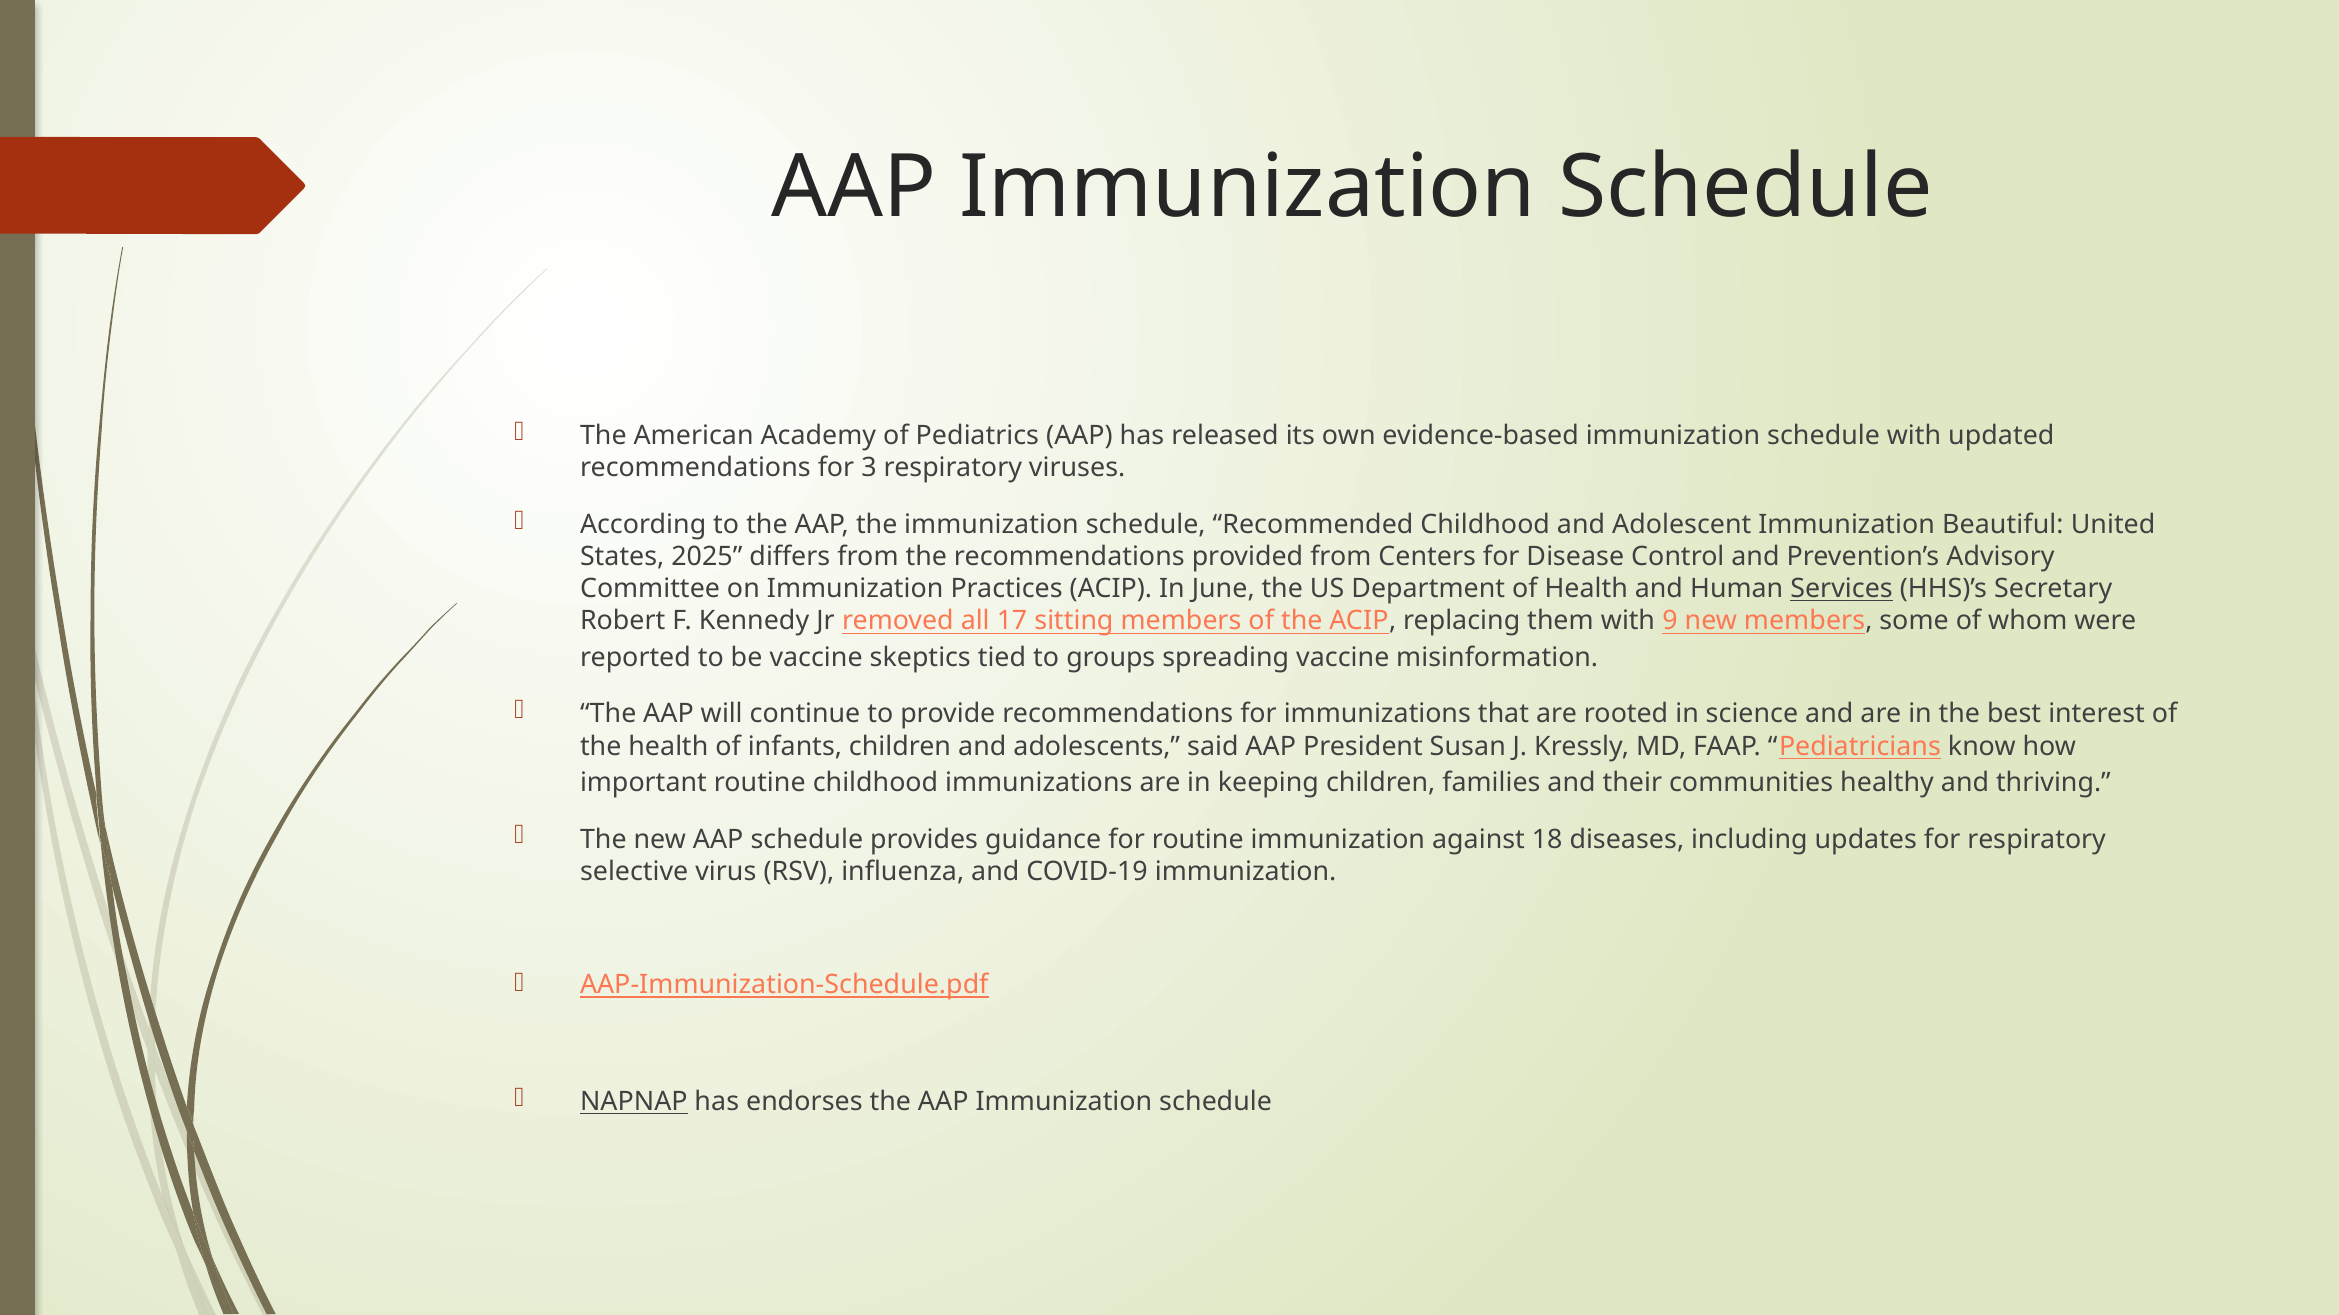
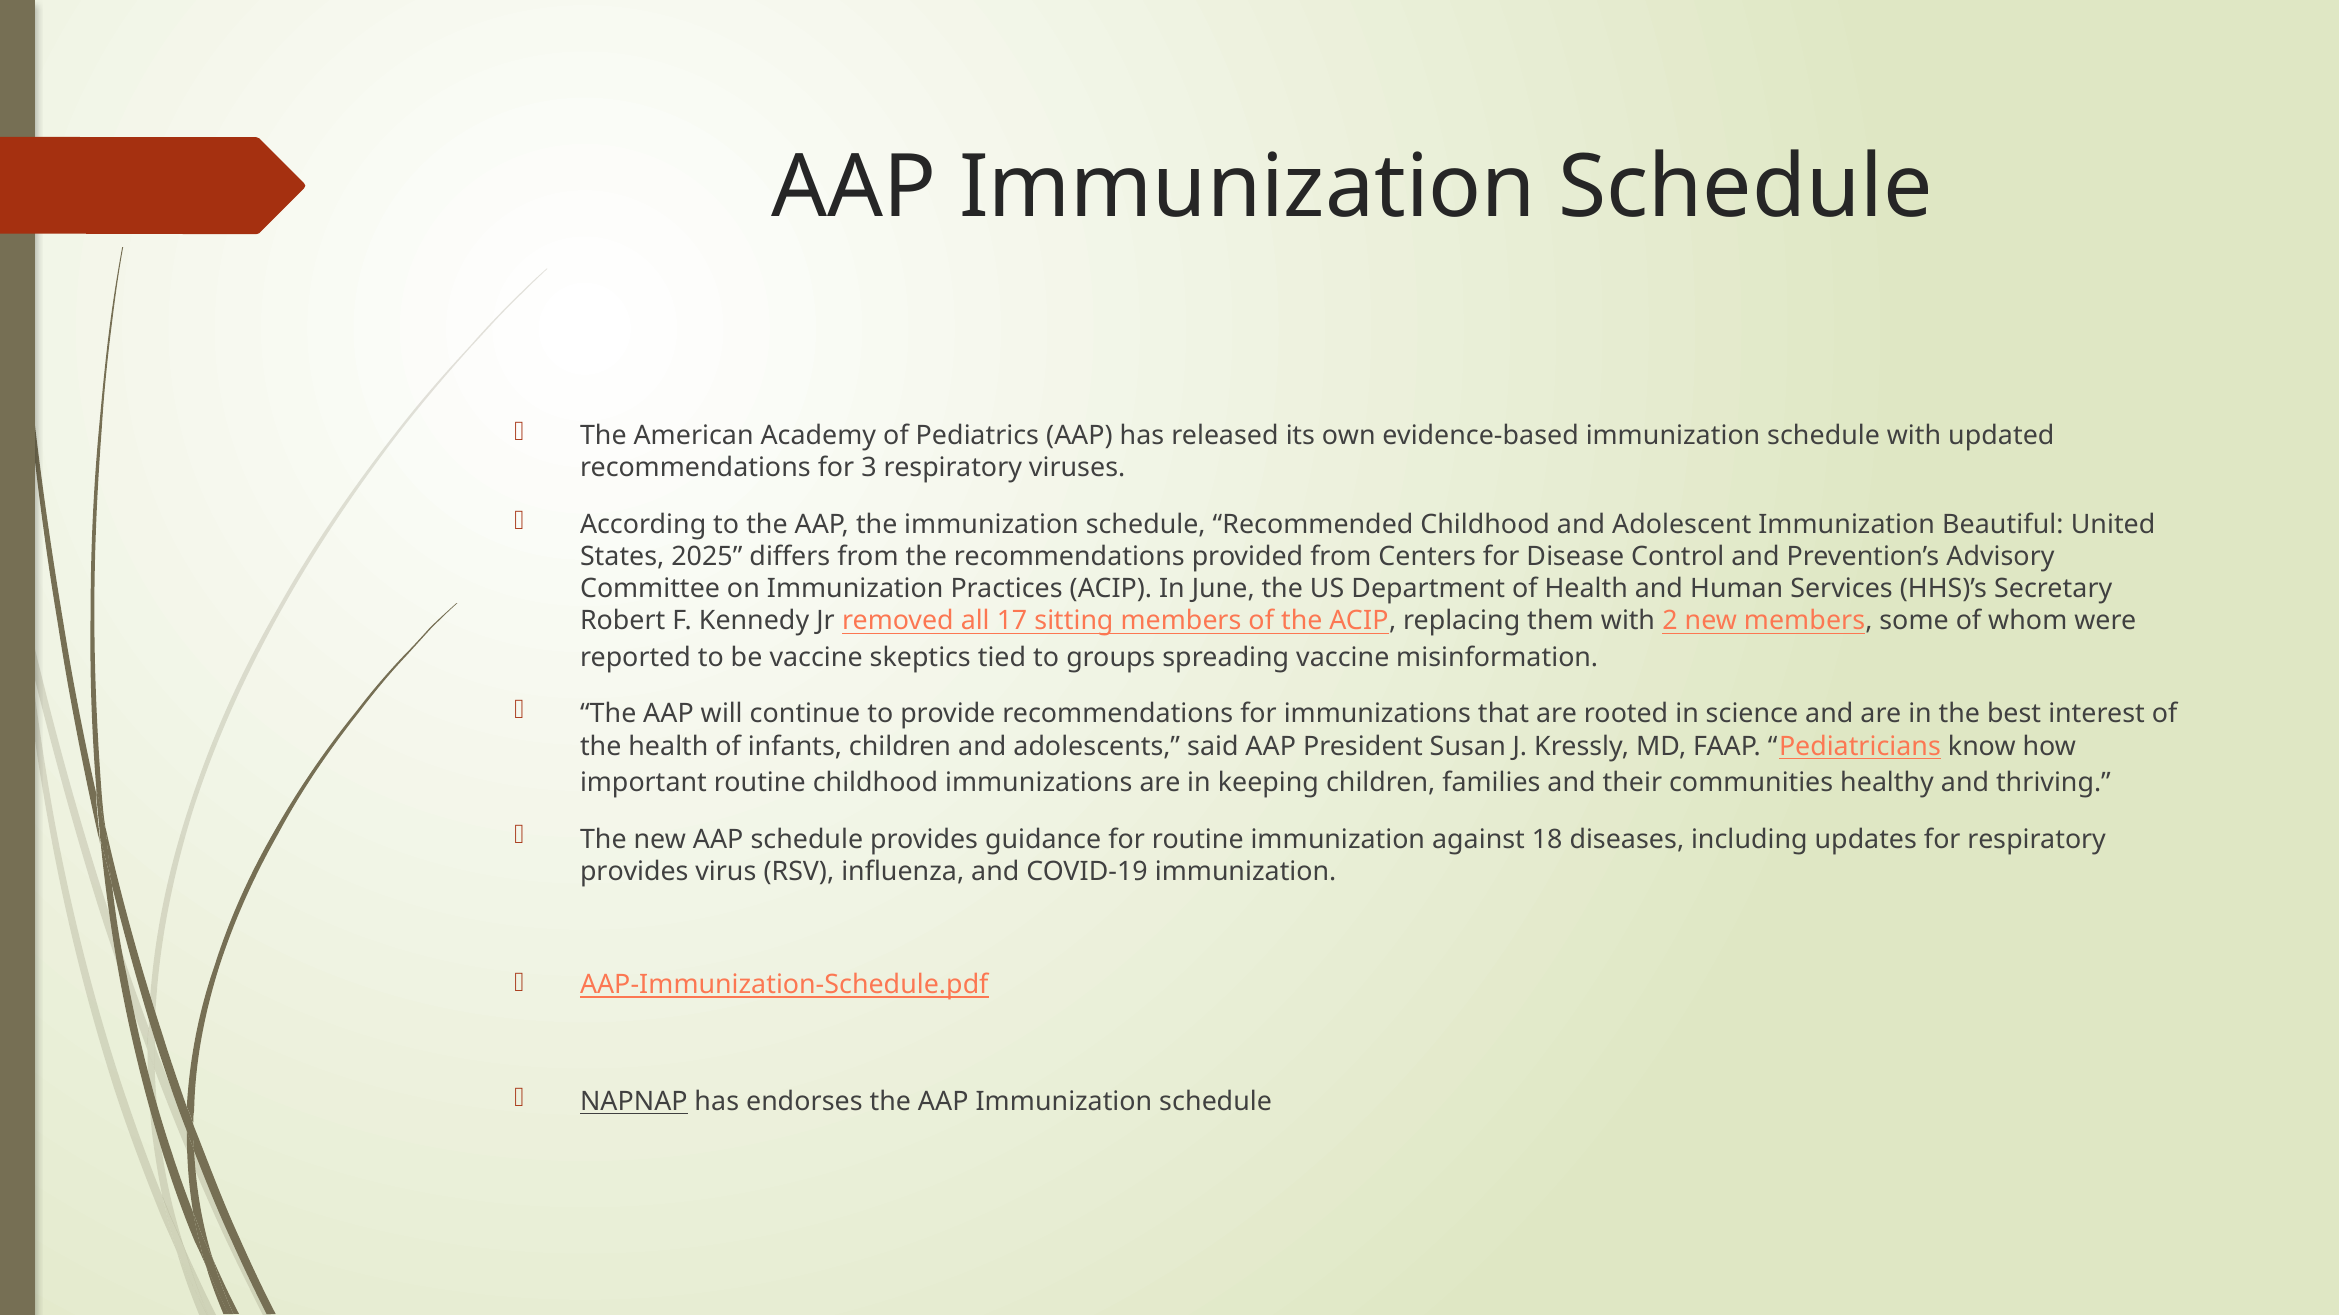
Services underline: present -> none (1842, 589)
9: 9 -> 2 (1670, 621)
selective: selective -> provides (634, 872)
